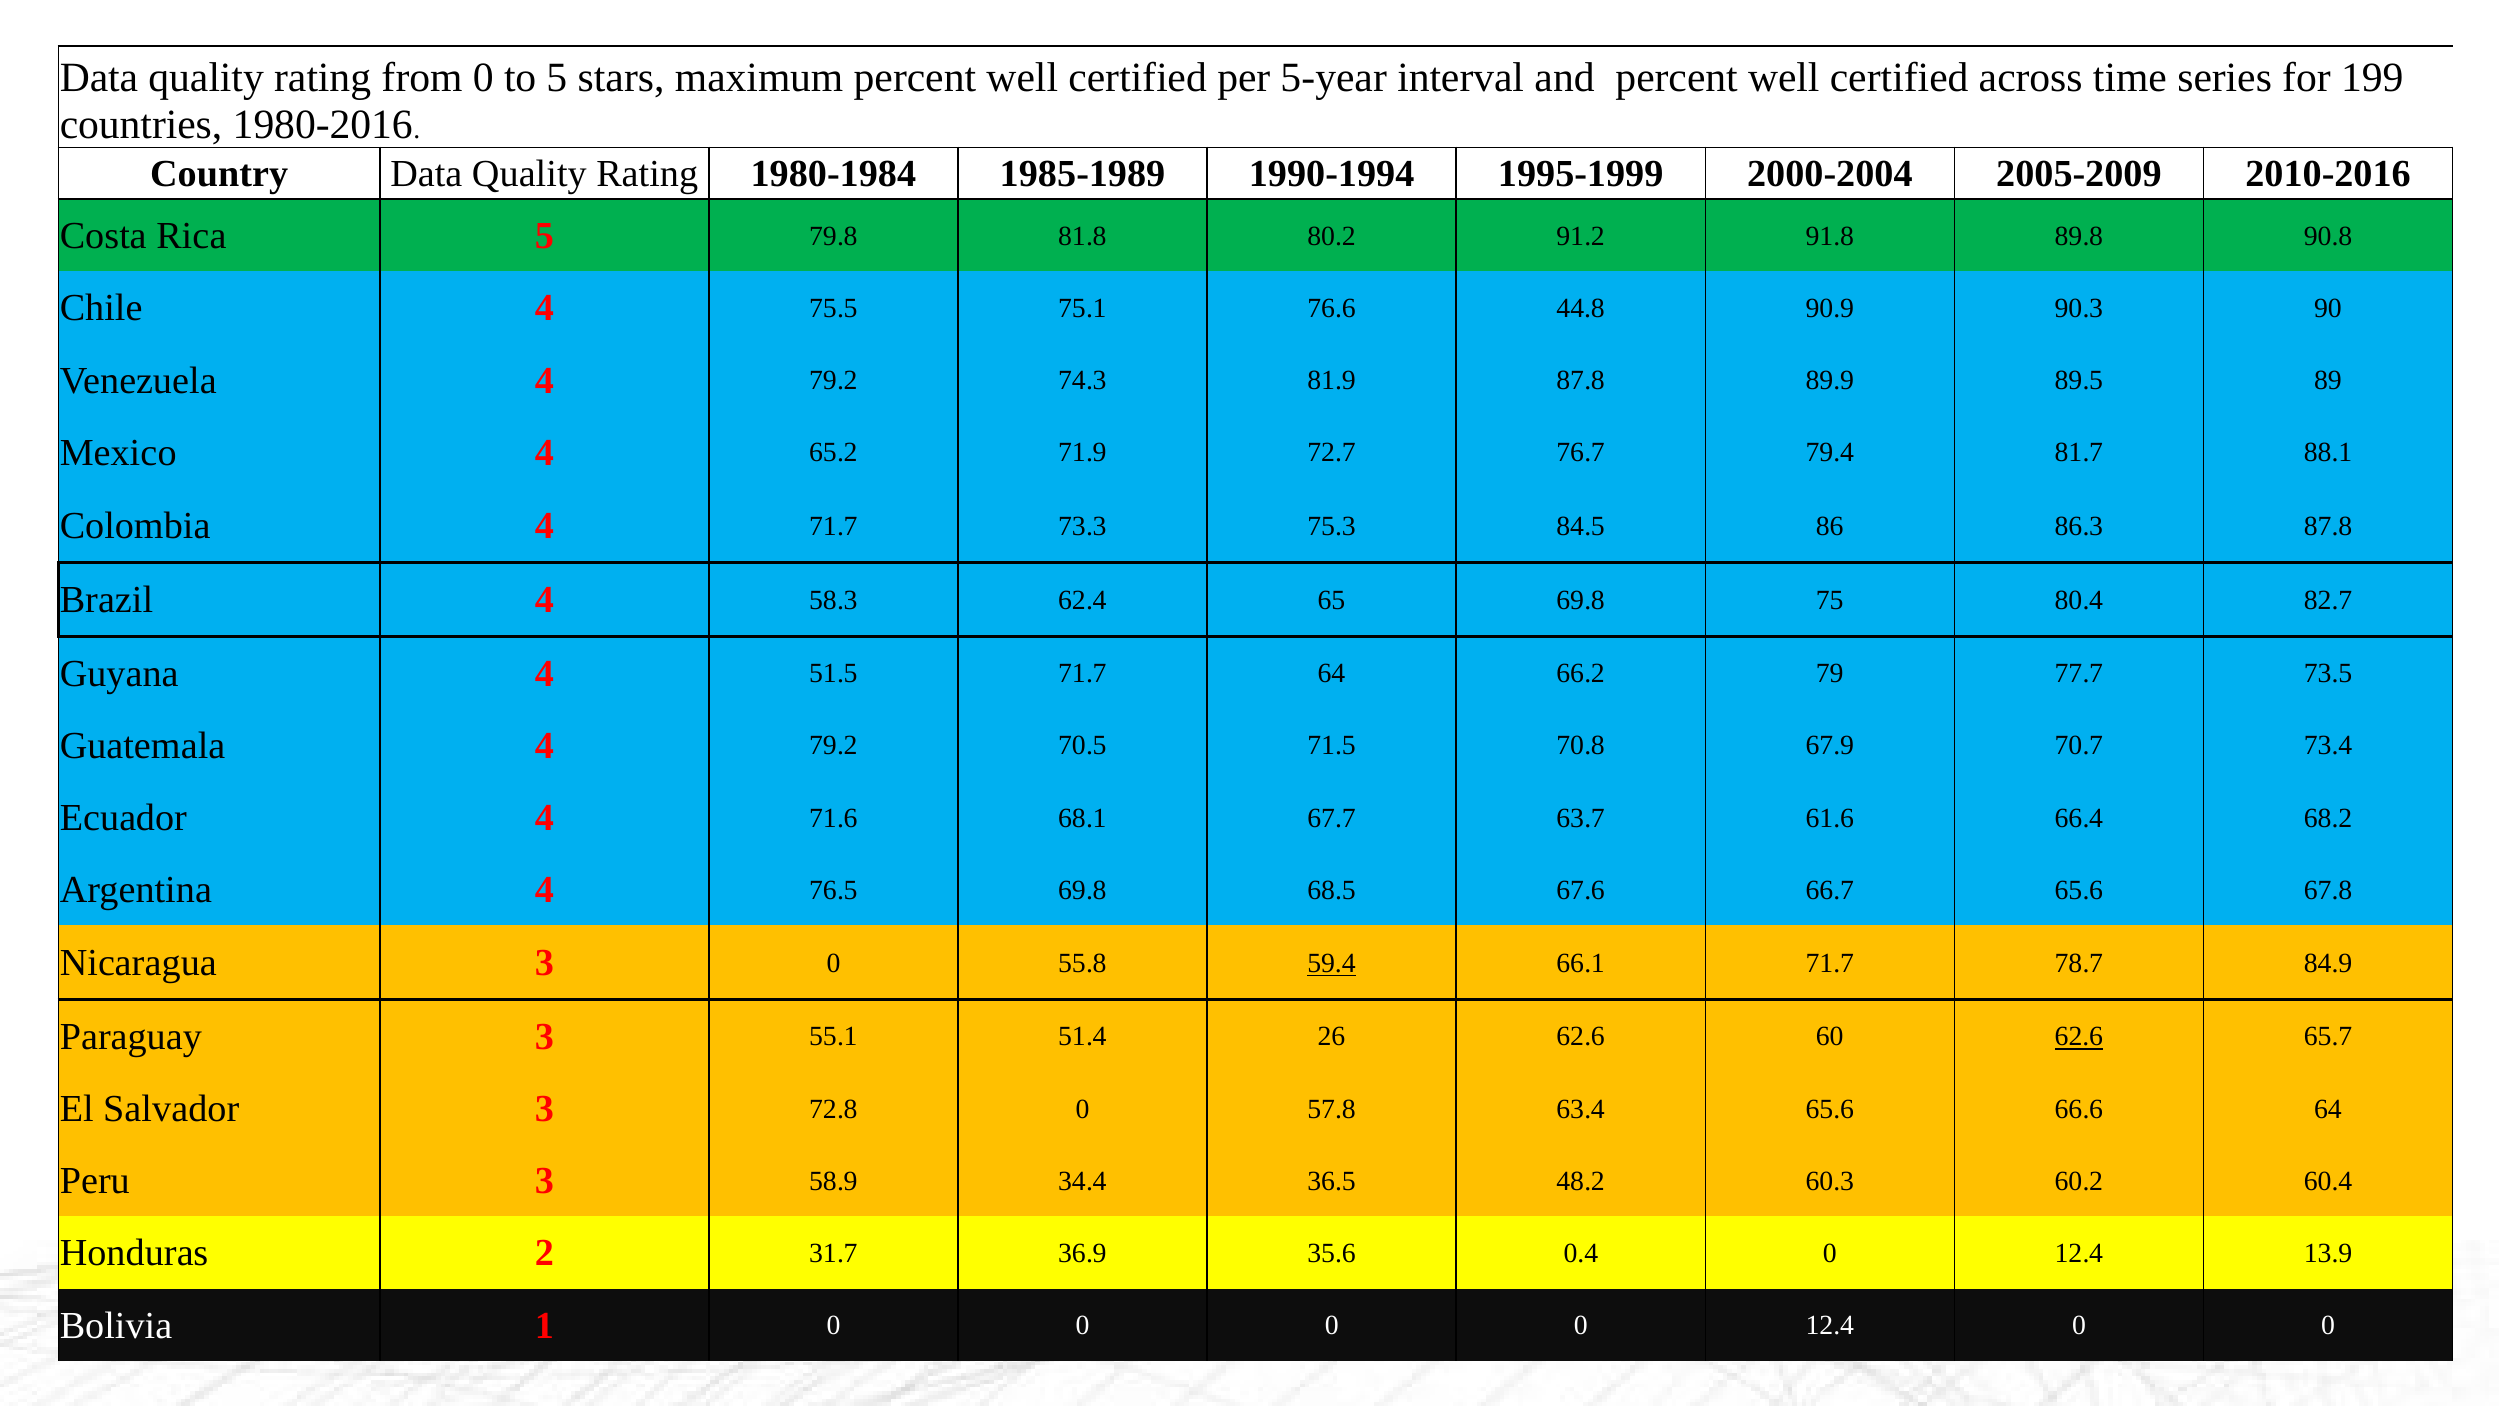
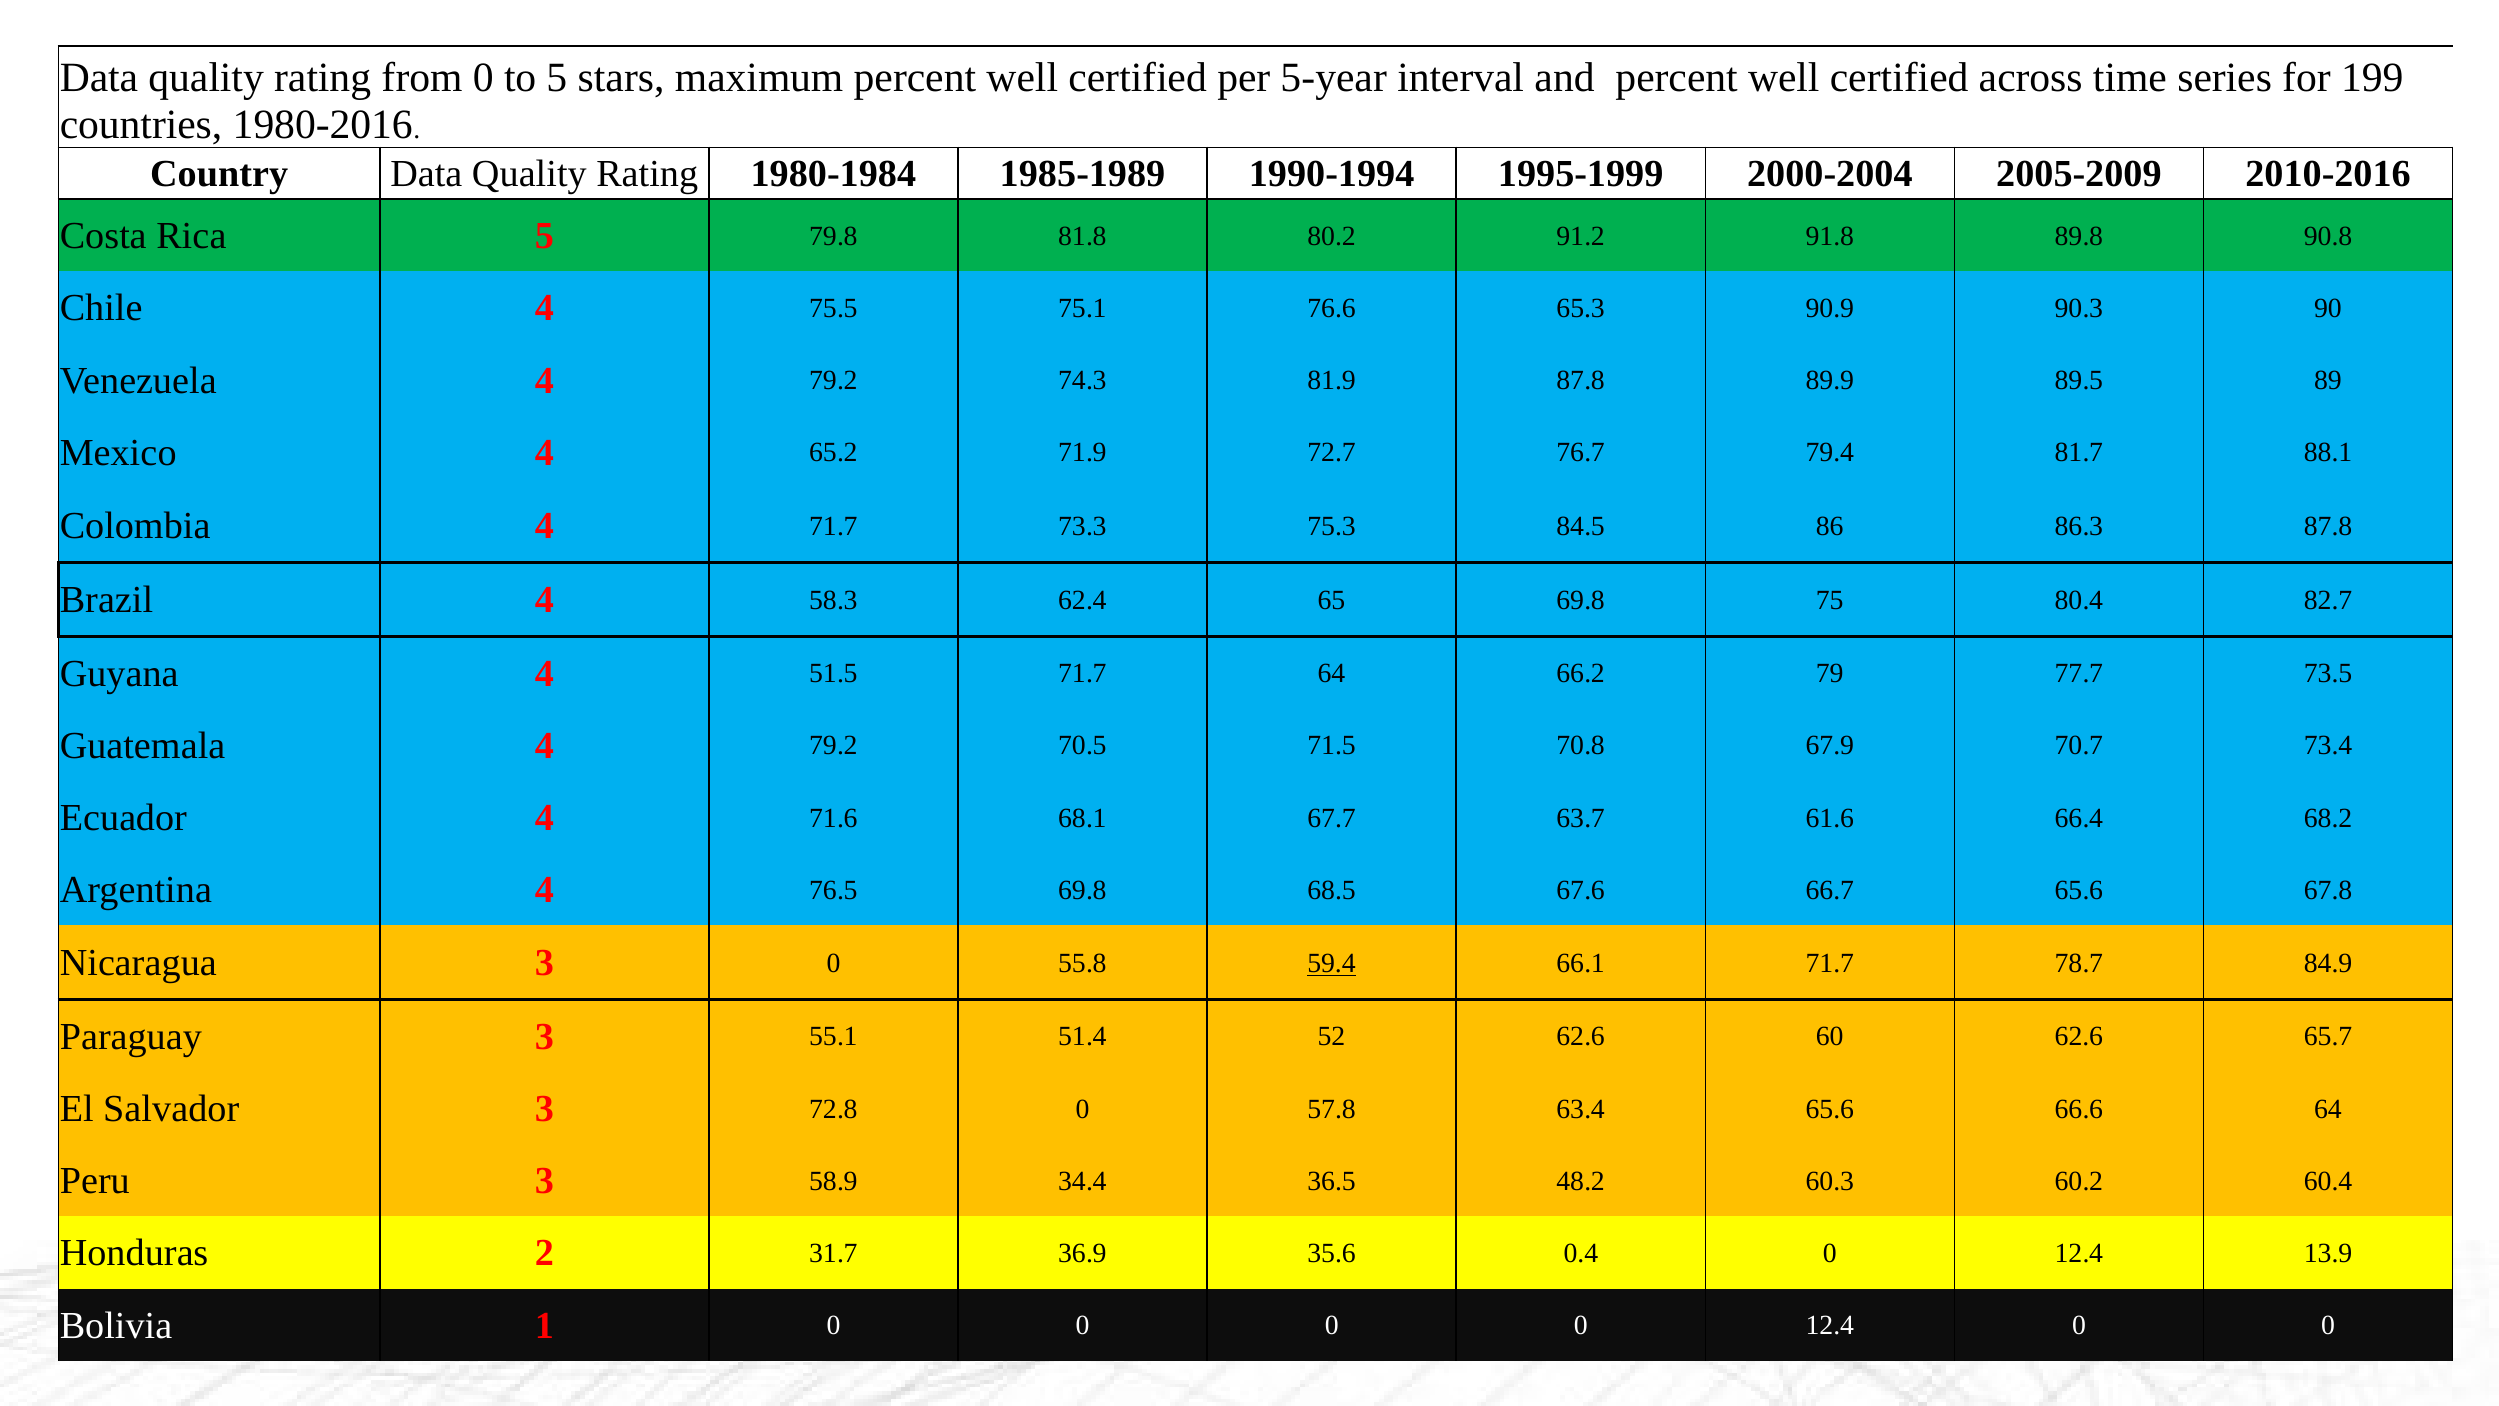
44.8: 44.8 -> 65.3 (1581, 308)
26: 26 -> 52 (1332, 1037)
62.6 underline: present -> none (2079, 1037)
